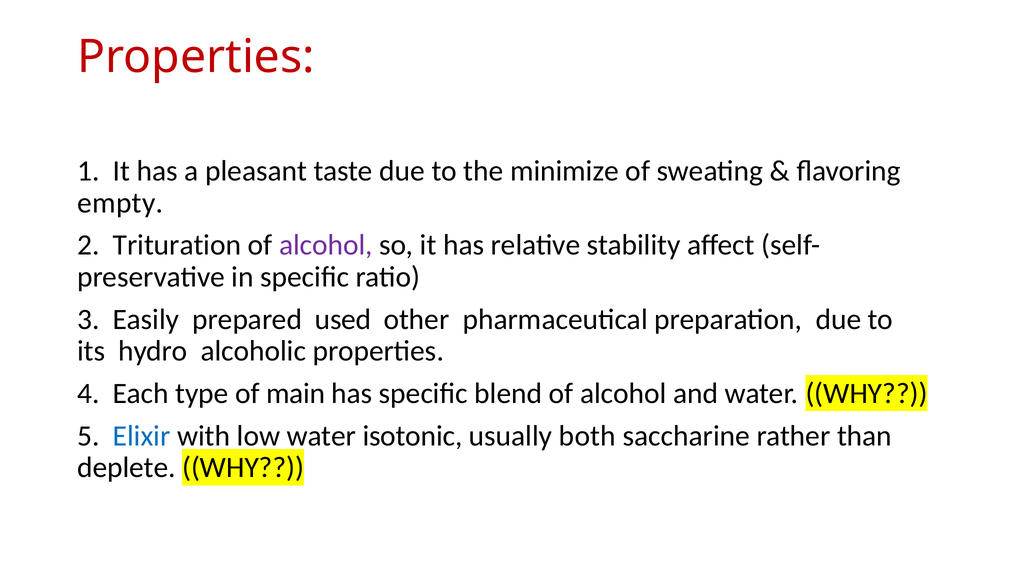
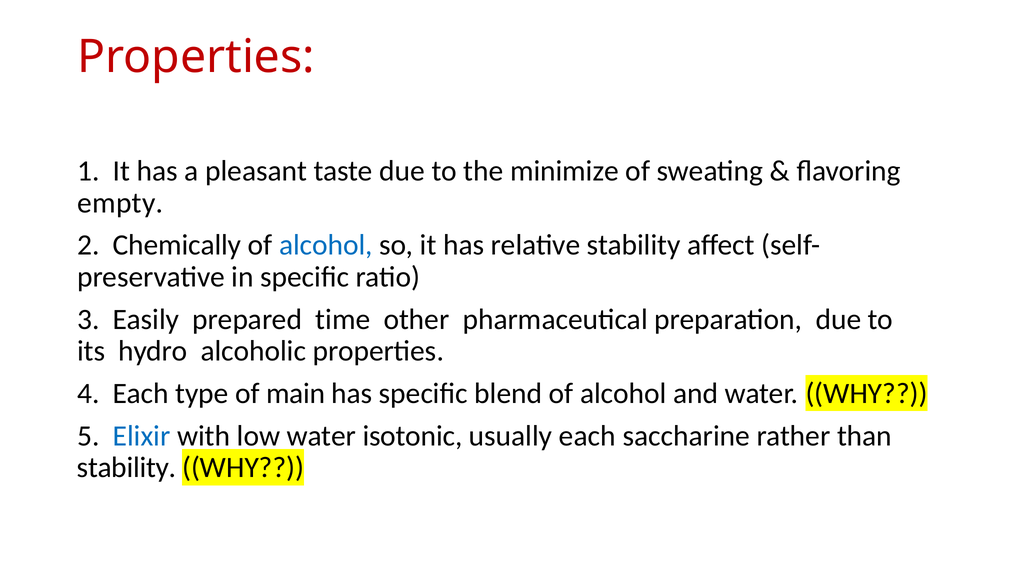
Trituration: Trituration -> Chemically (177, 245)
alcohol colour: purple -> blue (326, 245)
used: used -> time (343, 319)
usually both: both -> each (587, 436)
deplete: deplete -> stability (126, 468)
